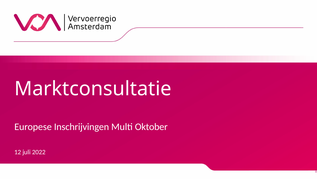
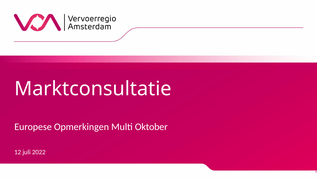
Inschrijvingen: Inschrijvingen -> Opmerkingen (81, 126)
